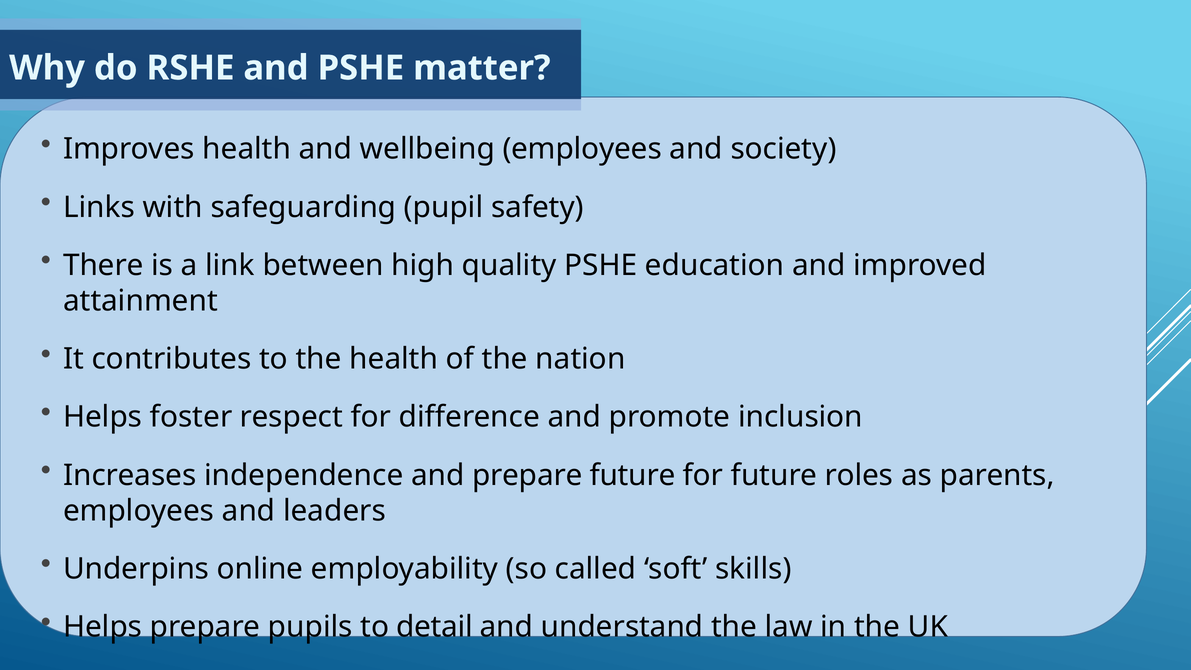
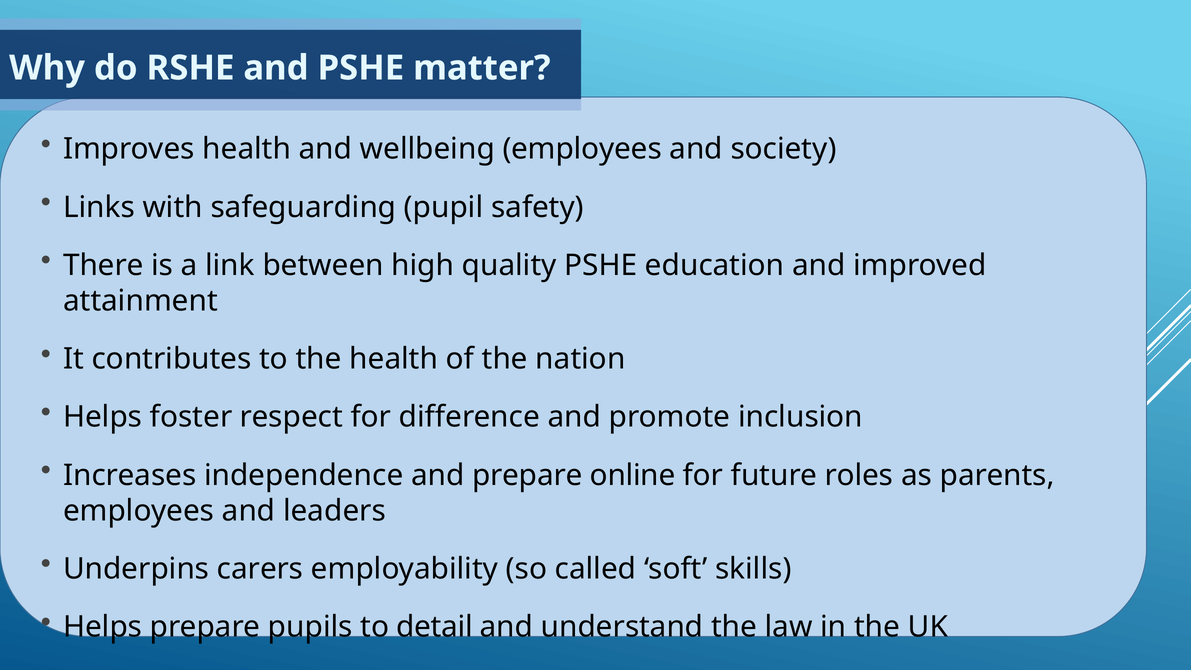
prepare future: future -> online (633, 475)
online: online -> carers (260, 569)
